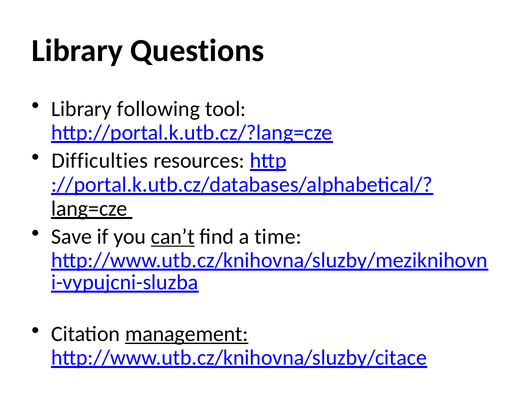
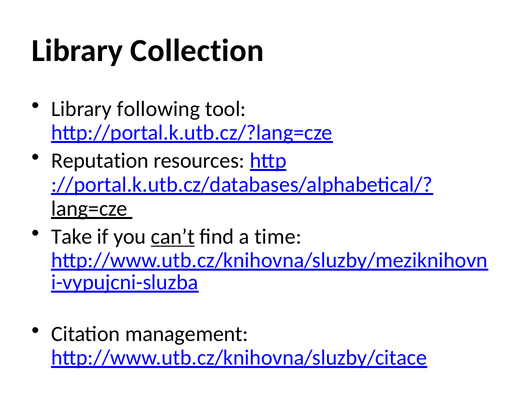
Questions: Questions -> Collection (197, 51)
Difficulties: Difficulties -> Reputation (100, 161)
Save: Save -> Take (72, 237)
management underline: present -> none (187, 334)
